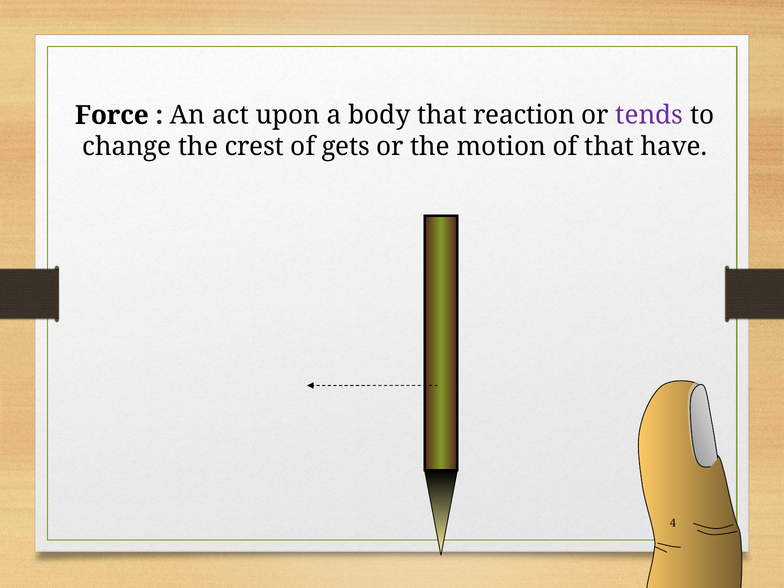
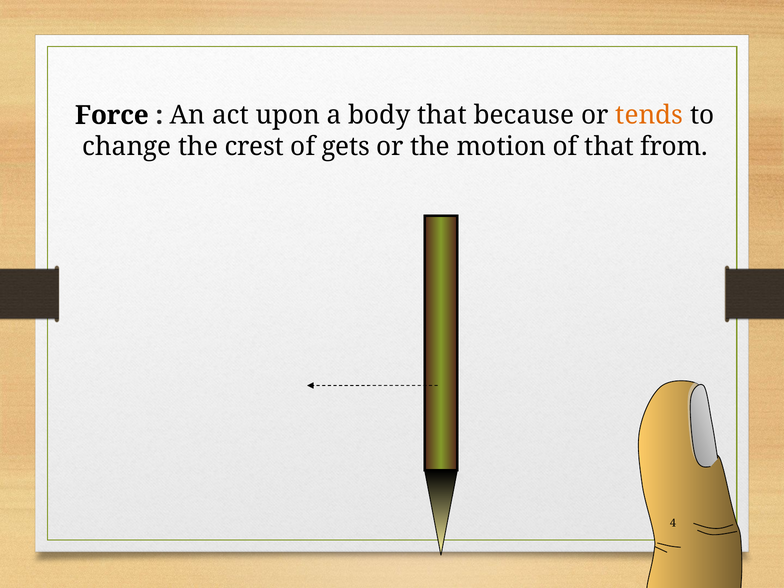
reaction: reaction -> because (524, 115)
tends colour: purple -> orange (649, 115)
have: have -> from (674, 147)
